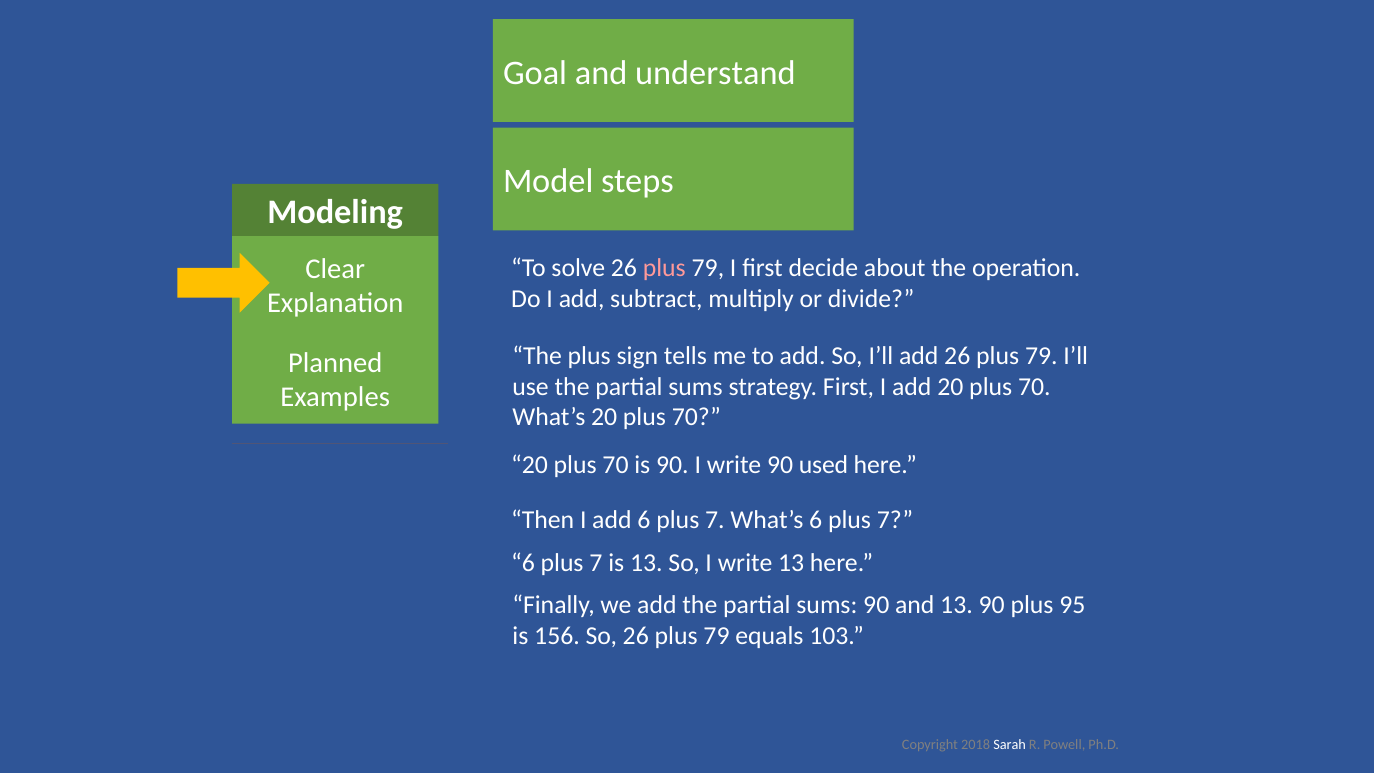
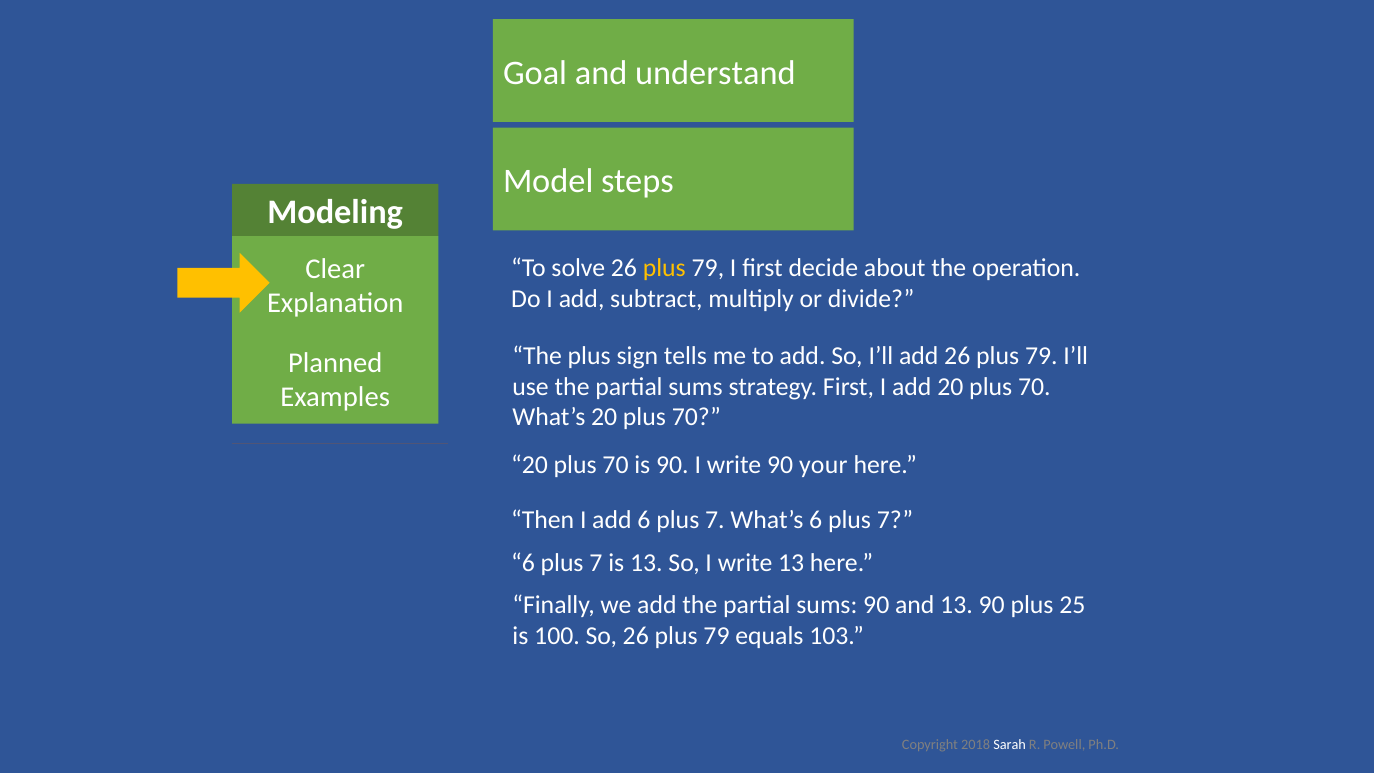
plus colour: pink -> yellow (664, 268)
used: used -> your (823, 465)
95: 95 -> 25 (1072, 605)
156: 156 -> 100 (557, 636)
